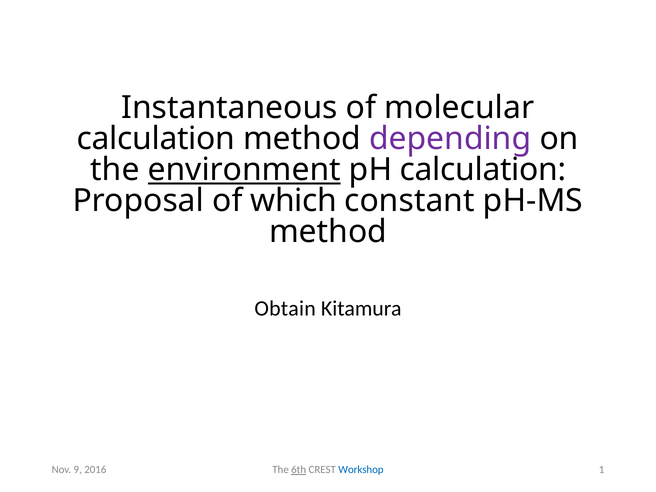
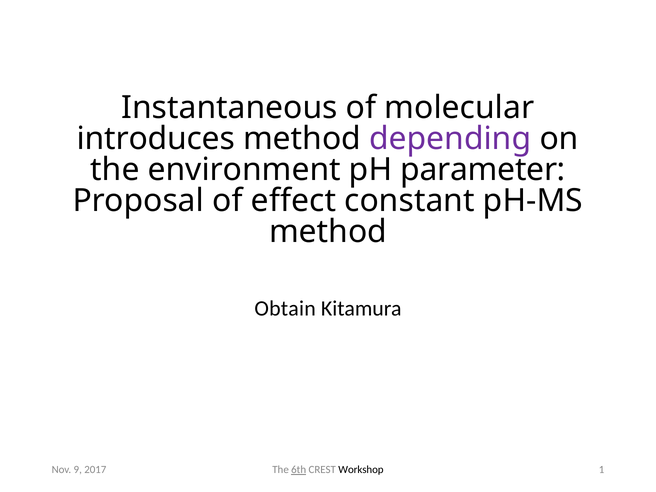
calculation: calculation -> introduces (156, 139)
environment underline: present -> none (244, 170)
pH calculation: calculation -> parameter (483, 170)
which: which -> effect (294, 201)
2016: 2016 -> 2017 (95, 470)
Workshop colour: blue -> black (361, 470)
